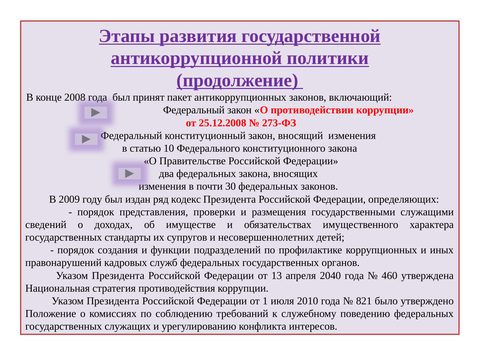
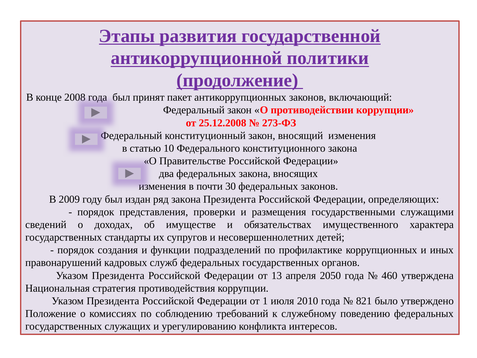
ряд кодекс: кодекс -> закона (186, 199)
2040: 2040 -> 2050 (330, 275)
